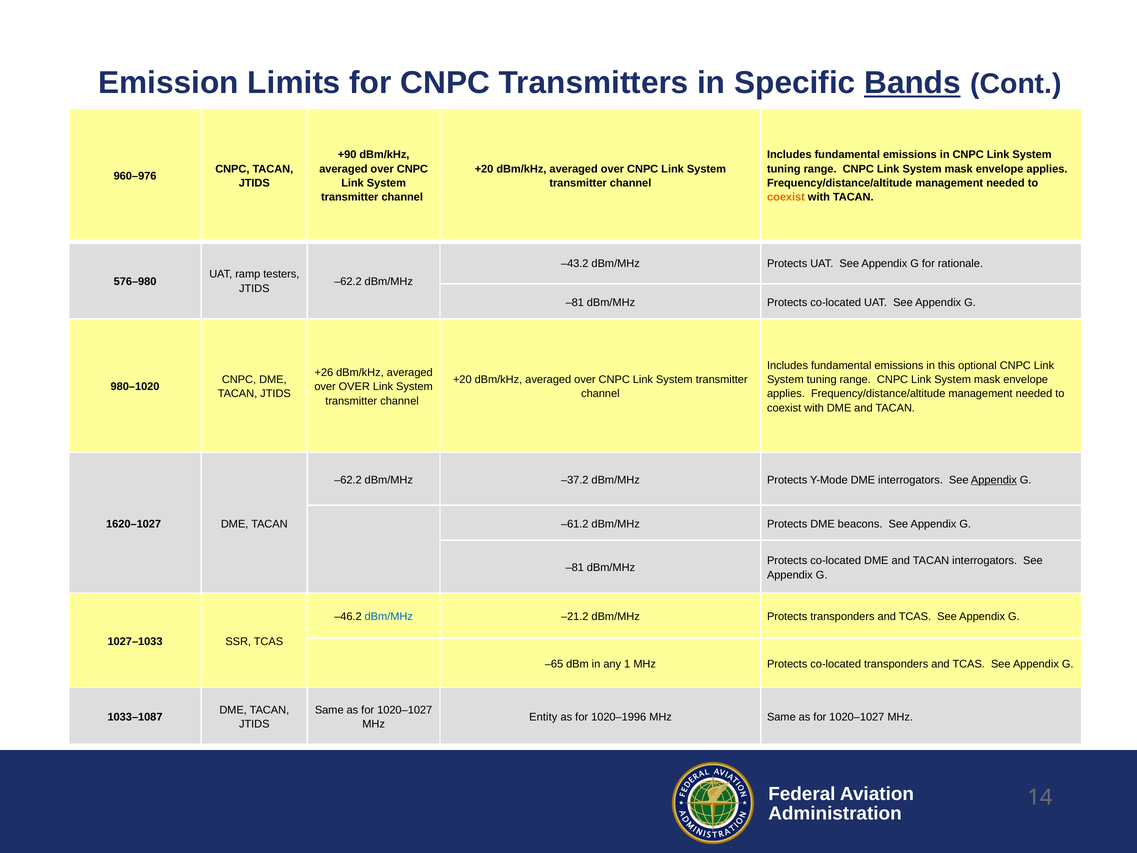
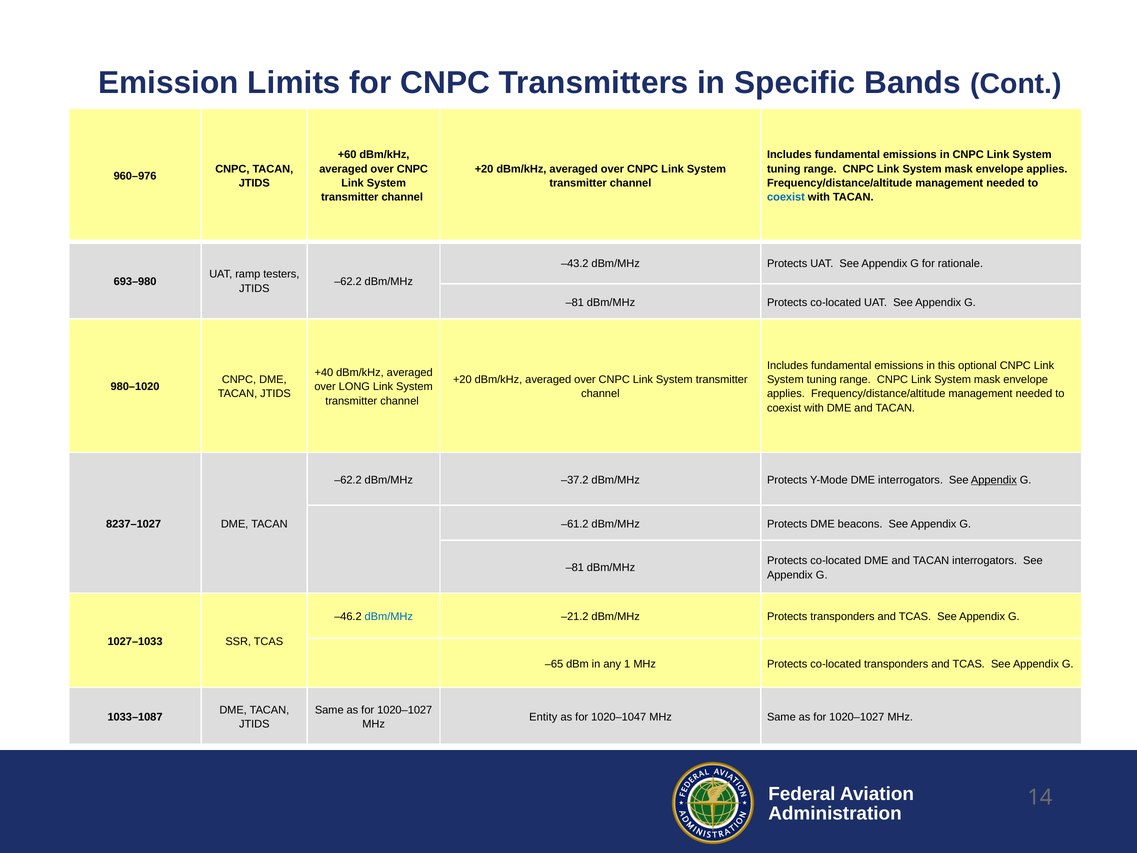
Bands underline: present -> none (912, 83)
+90: +90 -> +60 (347, 155)
coexist colour: orange -> blue (786, 197)
576–980: 576–980 -> 693–980 (135, 281)
+26: +26 -> +40 (324, 373)
over OVER: OVER -> LONG (354, 387)
1620–1027: 1620–1027 -> 8237–1027 (134, 524)
1020–1996: 1020–1996 -> 1020–1047 (619, 717)
